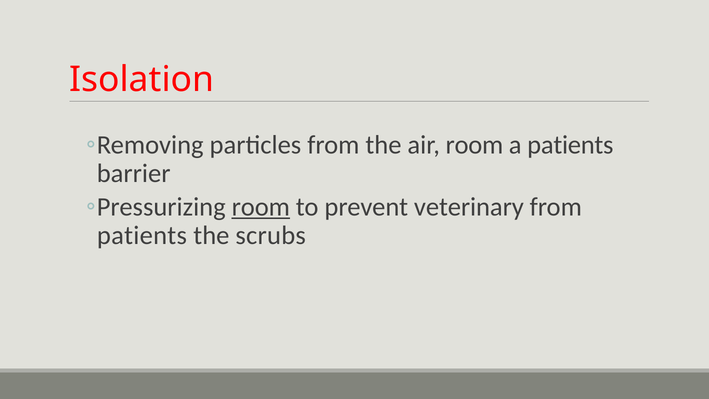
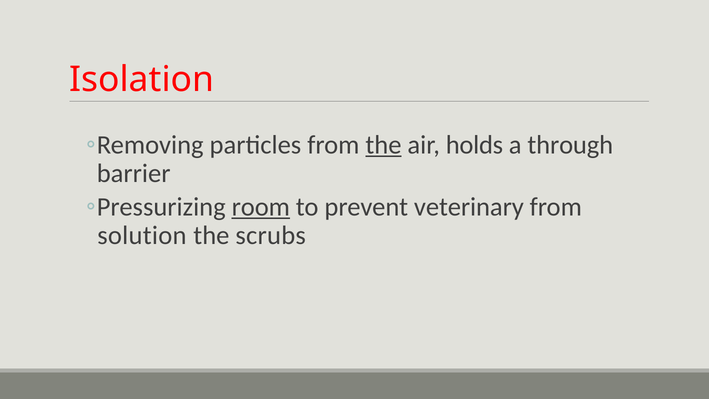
the underline: none -> present (383, 145)
air room: room -> holds (474, 145)
a patients: patients -> through (570, 145)
patients: patients -> solution (142, 235)
